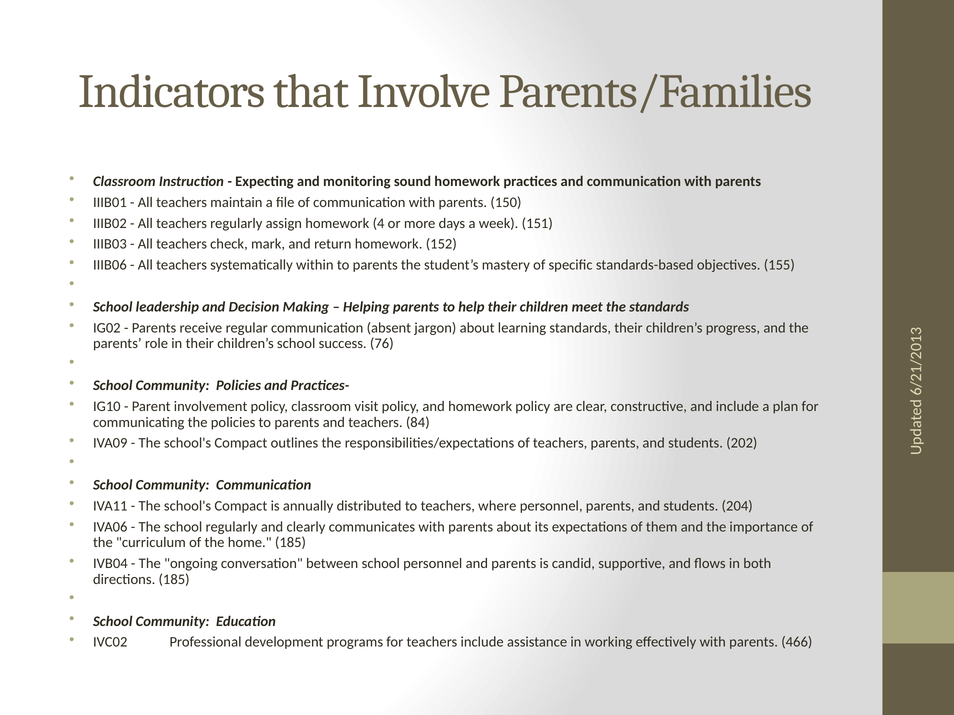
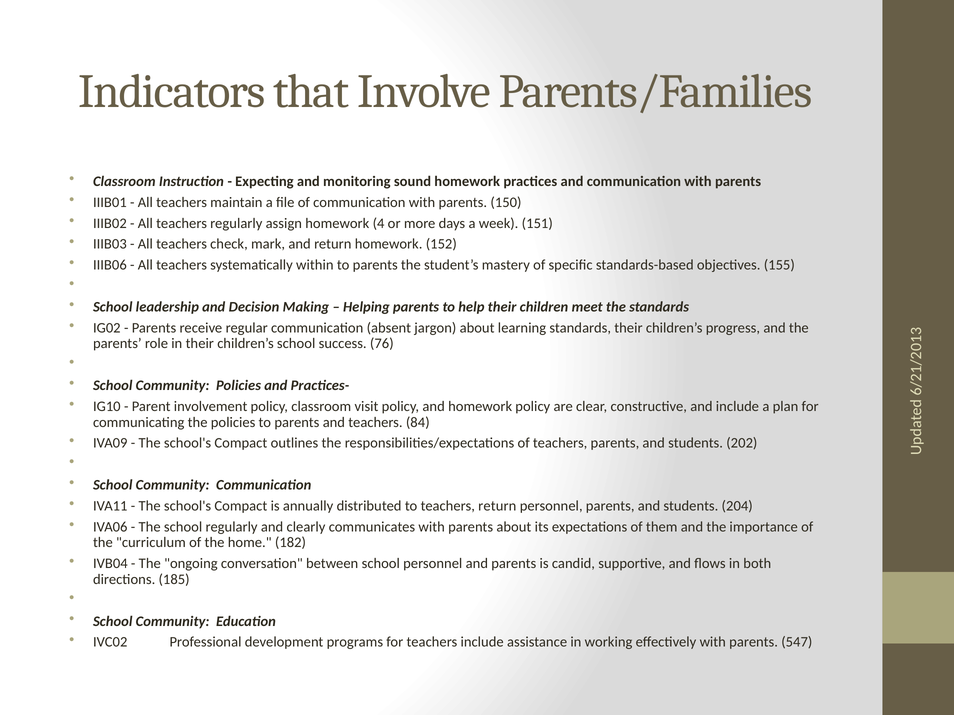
teachers where: where -> return (497, 506)
home 185: 185 -> 182 (290, 543)
466: 466 -> 547 (797, 643)
